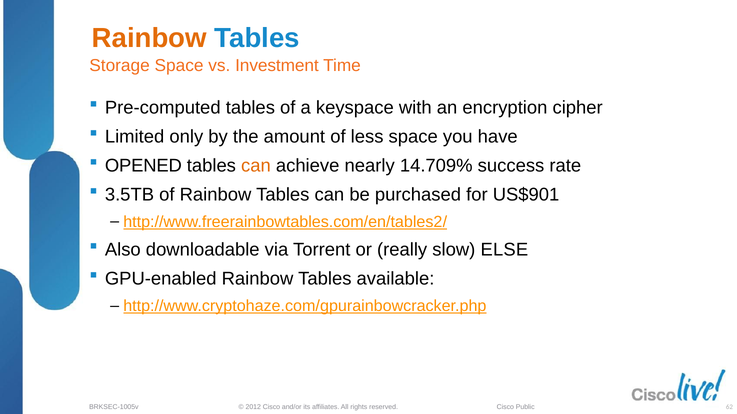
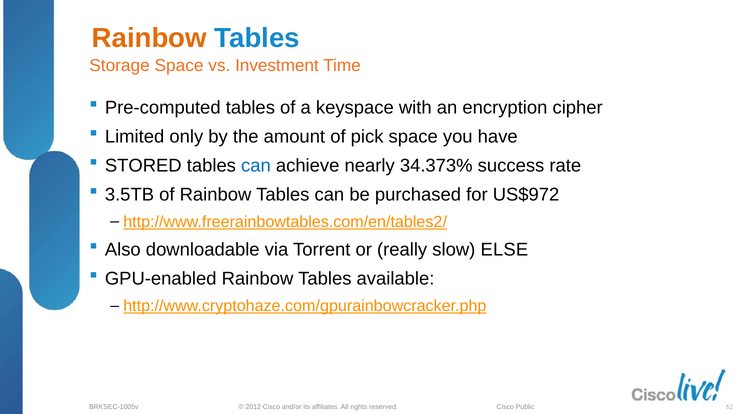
less: less -> pick (367, 137)
OPENED: OPENED -> STORED (143, 166)
can colour: orange -> blue (256, 166)
14.709%: 14.709% -> 34.373% (436, 166)
US$901: US$901 -> US$972 (526, 195)
